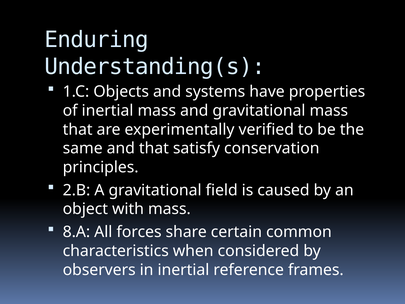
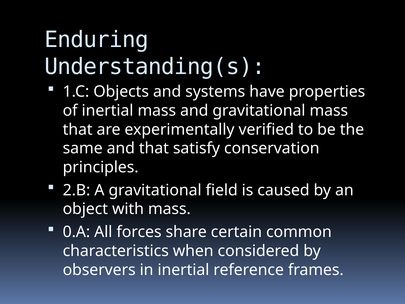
8.A: 8.A -> 0.A (76, 232)
